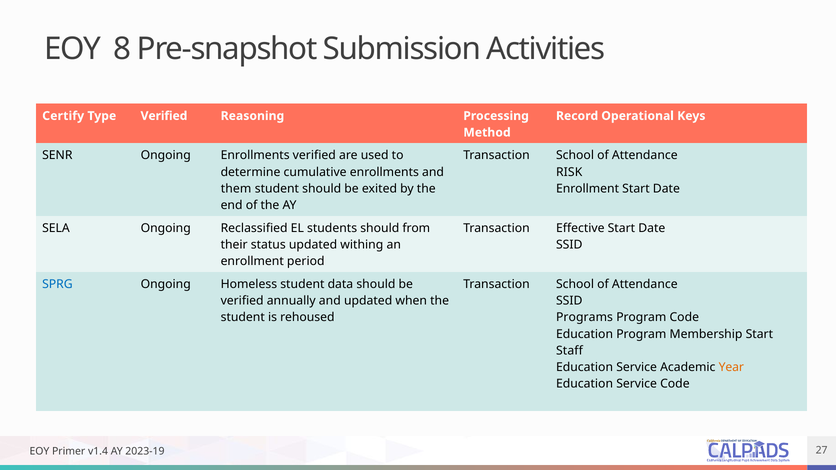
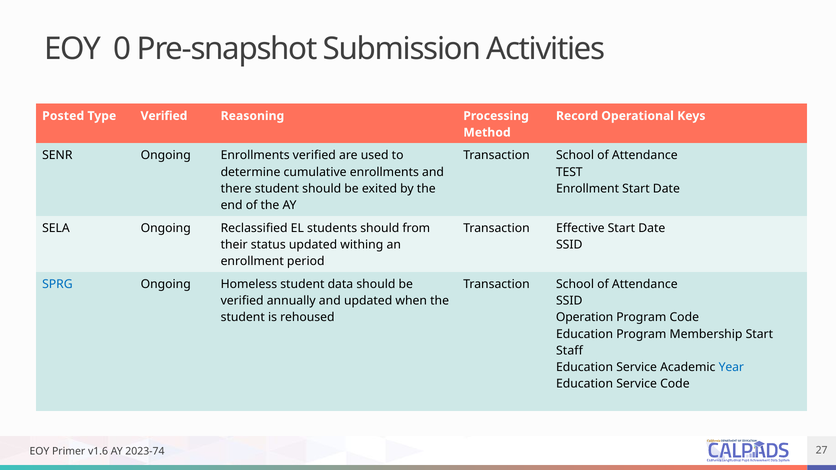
8: 8 -> 0 (122, 49)
Certify: Certify -> Posted (63, 116)
RISK: RISK -> TEST (569, 172)
them: them -> there (236, 189)
Programs: Programs -> Operation (585, 318)
Year colour: orange -> blue (731, 367)
v1.4: v1.4 -> v1.6 (98, 451)
2023-19: 2023-19 -> 2023-74 (145, 451)
